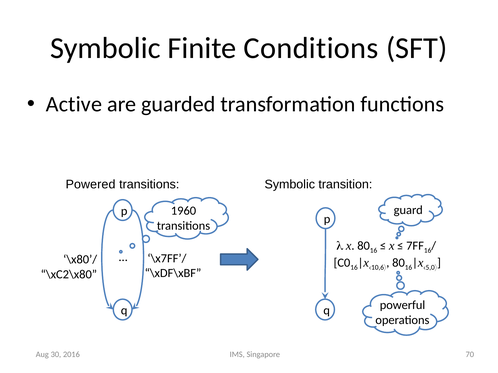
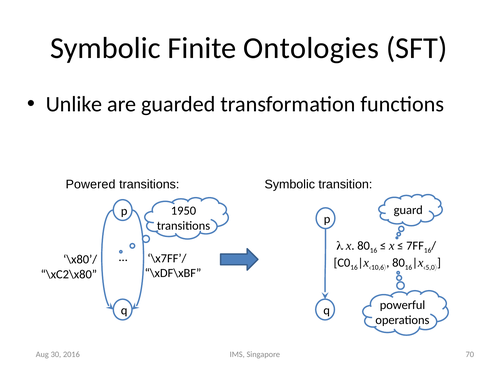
Conditions: Conditions -> Ontologies (311, 48)
Active: Active -> Unlike (74, 104)
1960: 1960 -> 1950 (184, 211)
